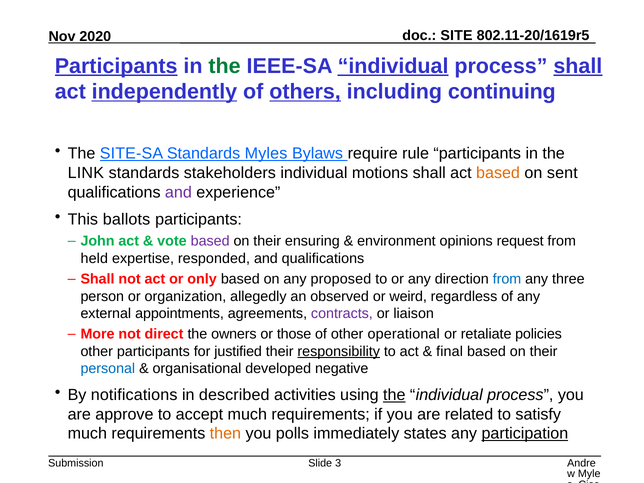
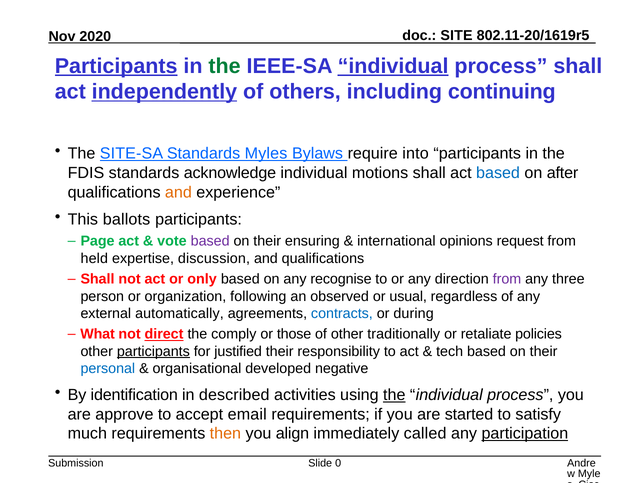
shall underline: present -> none (578, 66)
others underline: present -> none (305, 92)
rule: rule -> into (416, 154)
LINK: LINK -> FDIS (86, 173)
stakeholders: stakeholders -> acknowledge (230, 173)
based colour: orange -> blue (498, 173)
sent: sent -> after (563, 173)
and colour: purple -> orange (178, 192)
John: John -> Page (98, 241)
environment: environment -> international (396, 241)
responded: responded -> discussion (214, 258)
proposed: proposed -> recognise (341, 279)
from colour: blue -> purple (507, 279)
allegedly: allegedly -> following (258, 296)
weird: weird -> usual (408, 296)
appointments: appointments -> automatically (179, 314)
contracts colour: purple -> blue (342, 314)
liaison: liaison -> during (414, 314)
More: More -> What (98, 334)
direct underline: none -> present (164, 334)
owners: owners -> comply (234, 334)
operational: operational -> traditionally (404, 334)
participants underline: none -> present (153, 351)
responsibility underline: present -> none (339, 351)
final: final -> tech (450, 351)
notifications: notifications -> identification (134, 395)
accept much: much -> email (247, 414)
related: related -> started (469, 414)
polls: polls -> align (292, 434)
states: states -> called (425, 434)
3: 3 -> 0 (338, 463)
